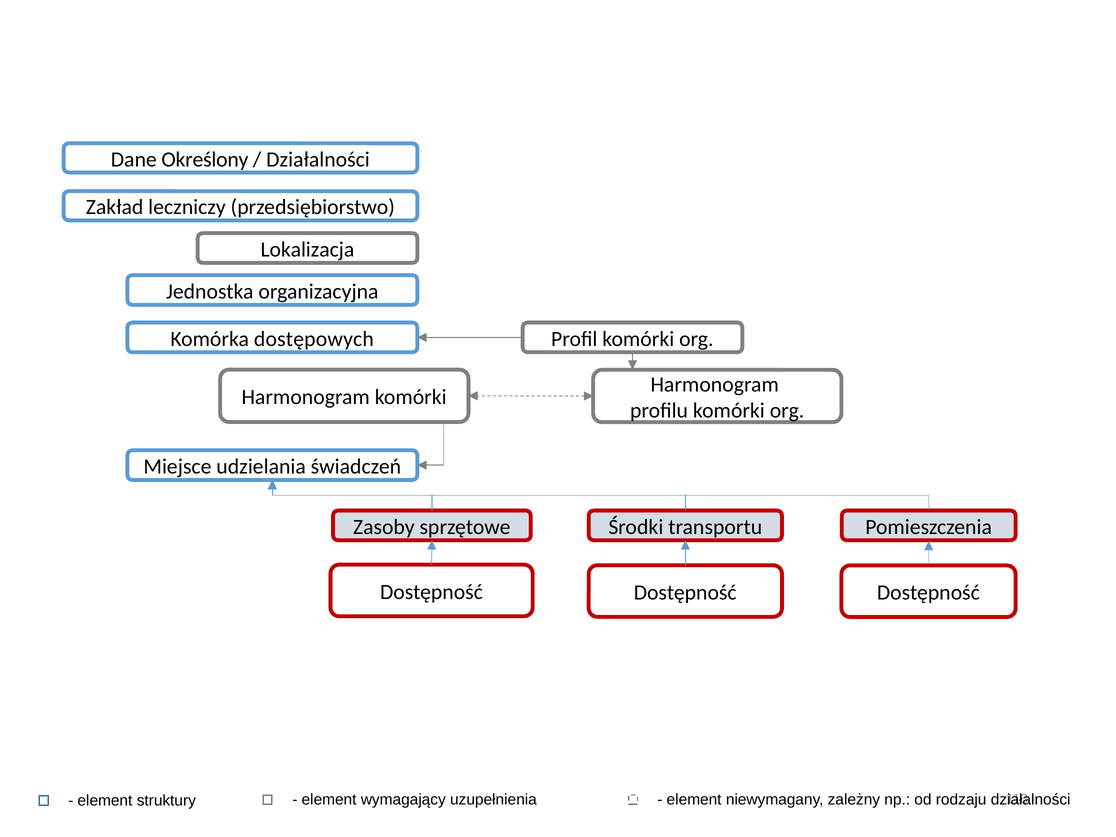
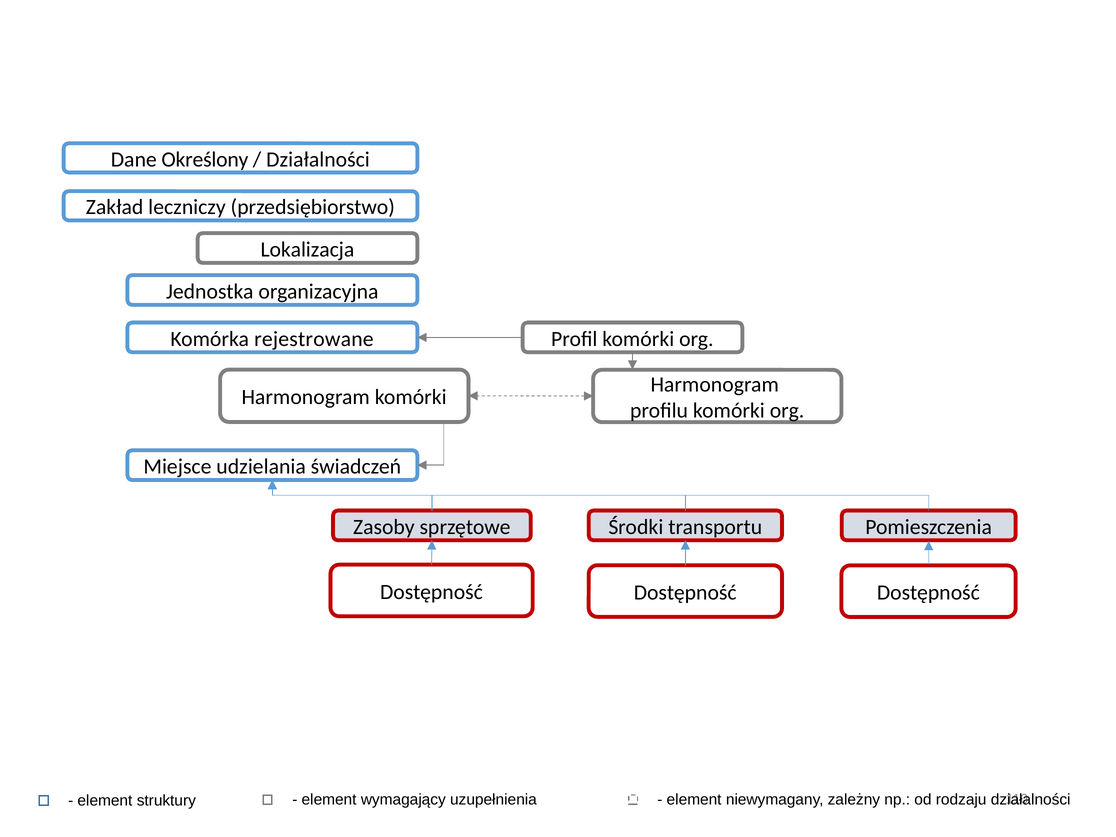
dostępowych: dostępowych -> rejestrowane (314, 339)
